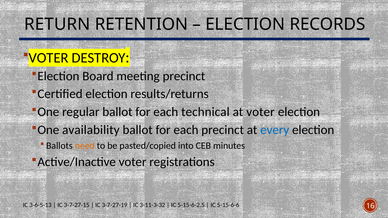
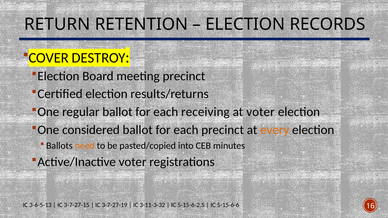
VOTER: VOTER -> COVER (49, 58)
technical: technical -> receiving (205, 112)
availability: availability -> considered (91, 130)
every colour: blue -> orange (275, 130)
